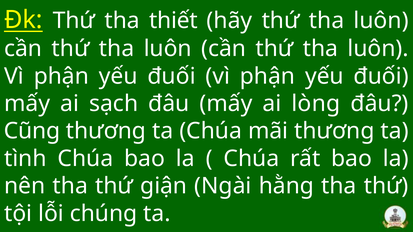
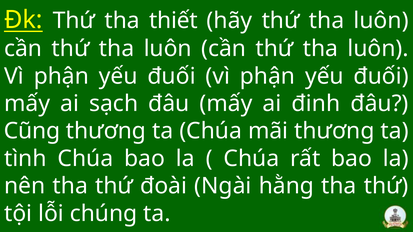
lòng: lòng -> đinh (316, 104)
giận: giận -> đoài (164, 186)
